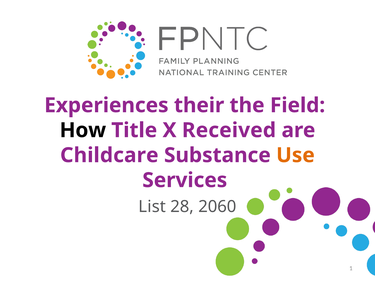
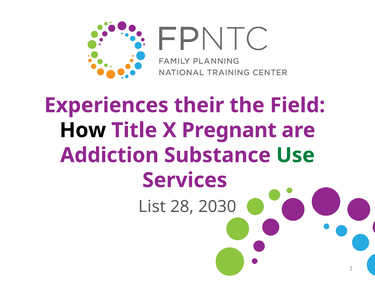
Received: Received -> Pregnant (229, 130)
Childcare: Childcare -> Addiction (109, 155)
Use colour: orange -> green (295, 155)
2060: 2060 -> 2030 (217, 207)
